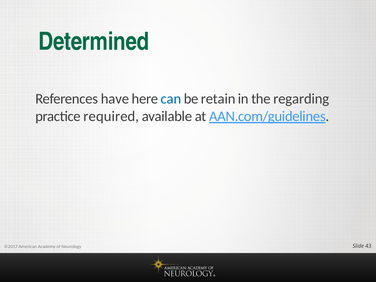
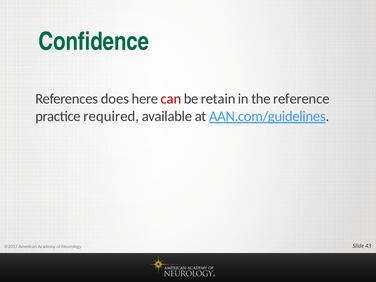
Determined: Determined -> Confidence (94, 42)
have: have -> does (115, 99)
can colour: blue -> red (171, 99)
regarding: regarding -> reference (301, 99)
